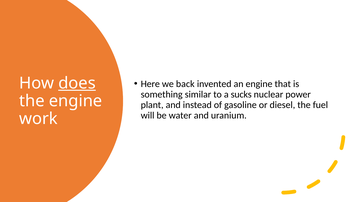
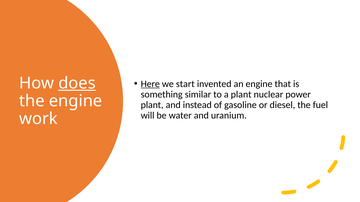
Here underline: none -> present (150, 84)
back: back -> start (185, 84)
a sucks: sucks -> plant (241, 95)
